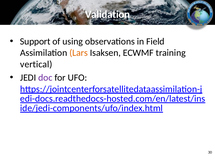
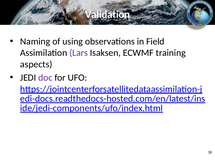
Support: Support -> Naming (35, 41)
Lars colour: orange -> purple (79, 53)
vertical: vertical -> aspects (36, 64)
